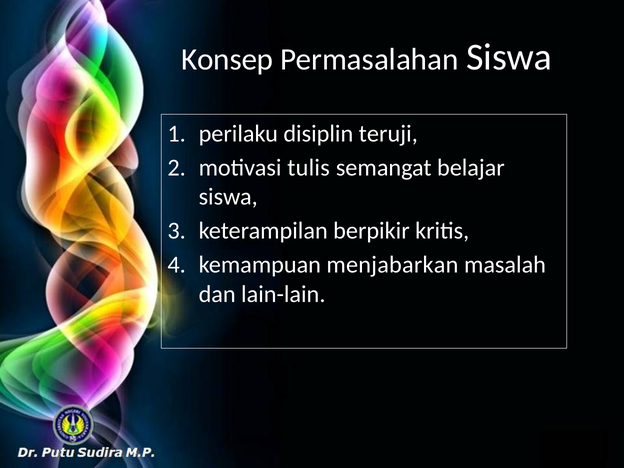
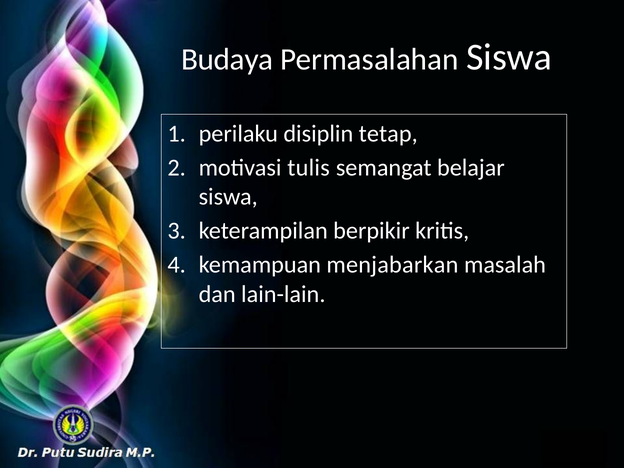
Konsep: Konsep -> Budaya (227, 60)
teruji: teruji -> tetap (388, 134)
